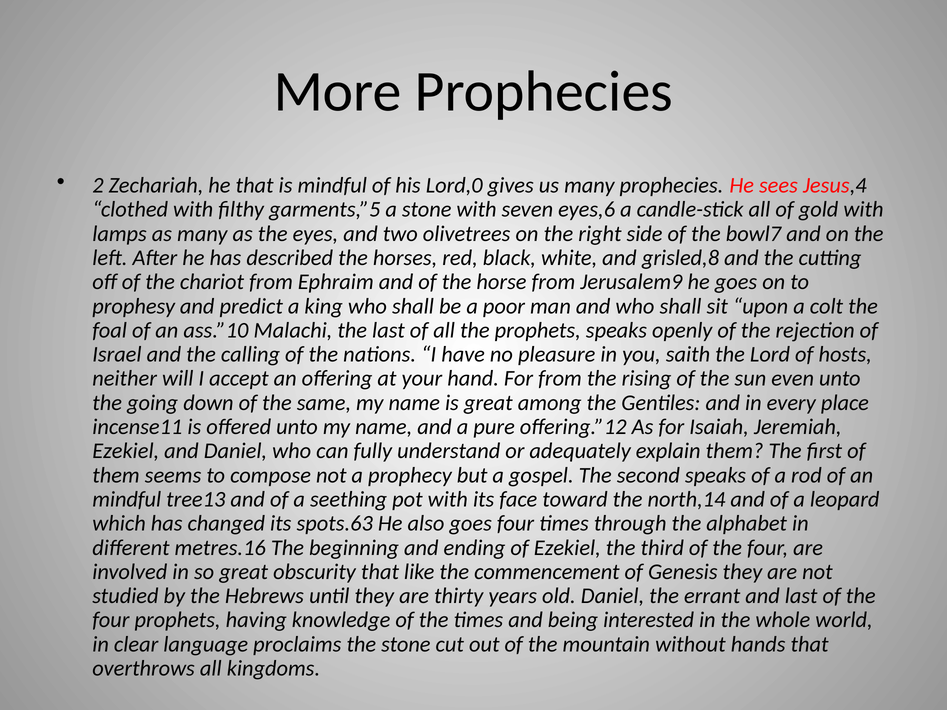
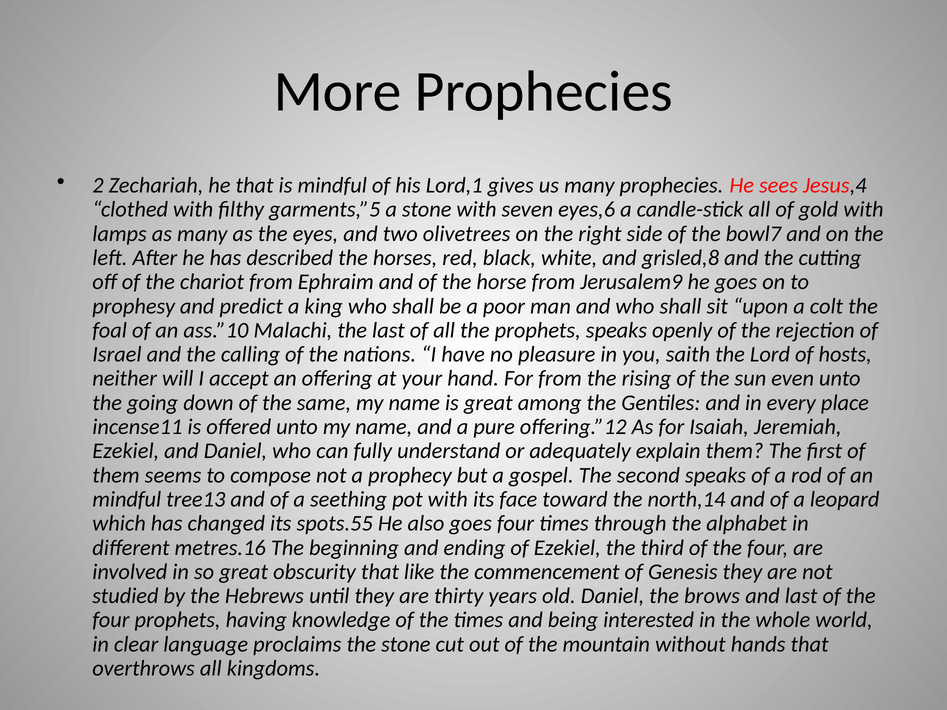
Lord,0: Lord,0 -> Lord,1 (454, 185)
spots.63: spots.63 -> spots.55 (335, 524)
errant: errant -> brows (712, 596)
